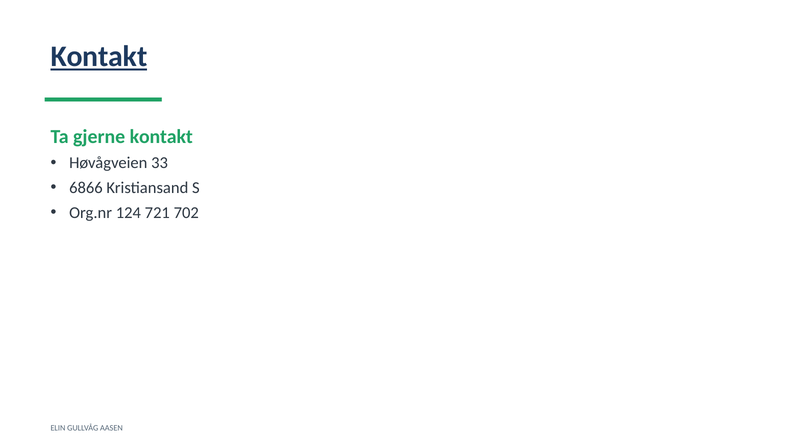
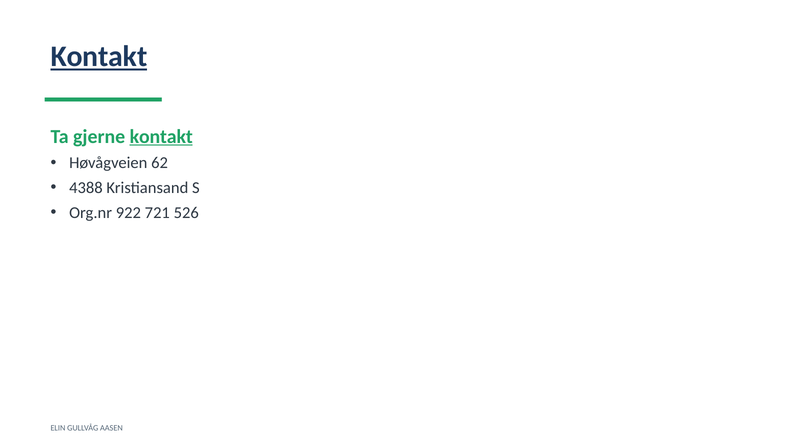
kontakt underline: none -> present (161, 137)
33: 33 -> 62 (160, 163)
6866: 6866 -> 4388 (86, 188)
124: 124 -> 922 (128, 213)
702: 702 -> 526 (186, 213)
